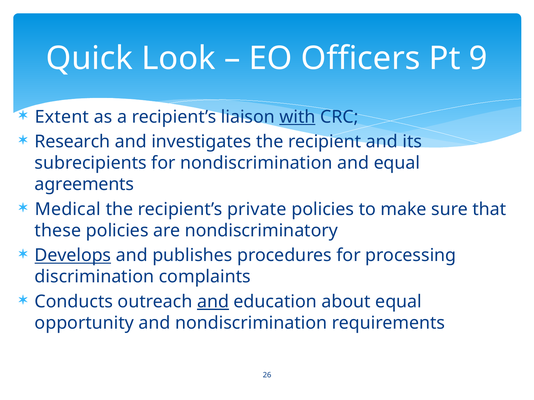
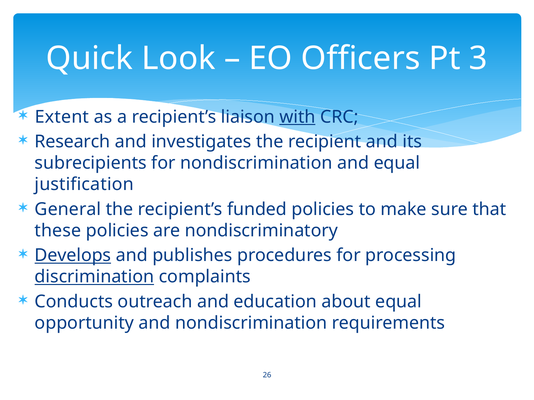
9: 9 -> 3 (478, 59)
agreements: agreements -> justification (84, 185)
Medical: Medical -> General (68, 209)
private: private -> funded (257, 209)
discrimination underline: none -> present (94, 277)
and underline: present -> none (213, 302)
